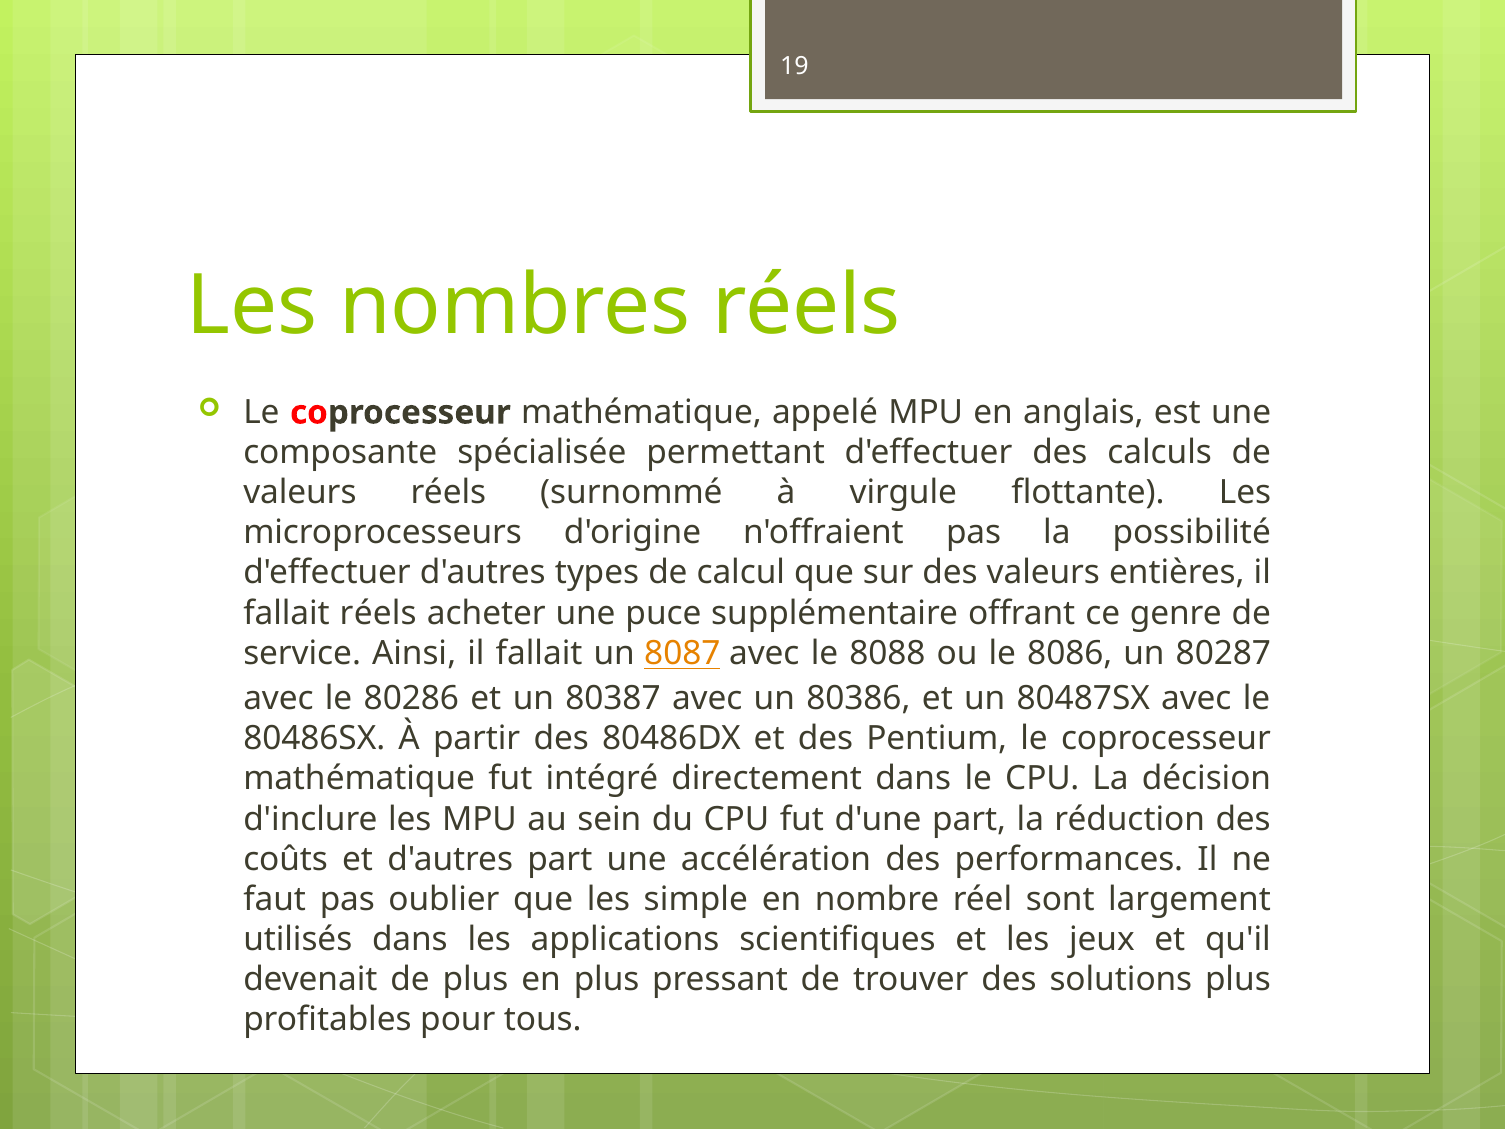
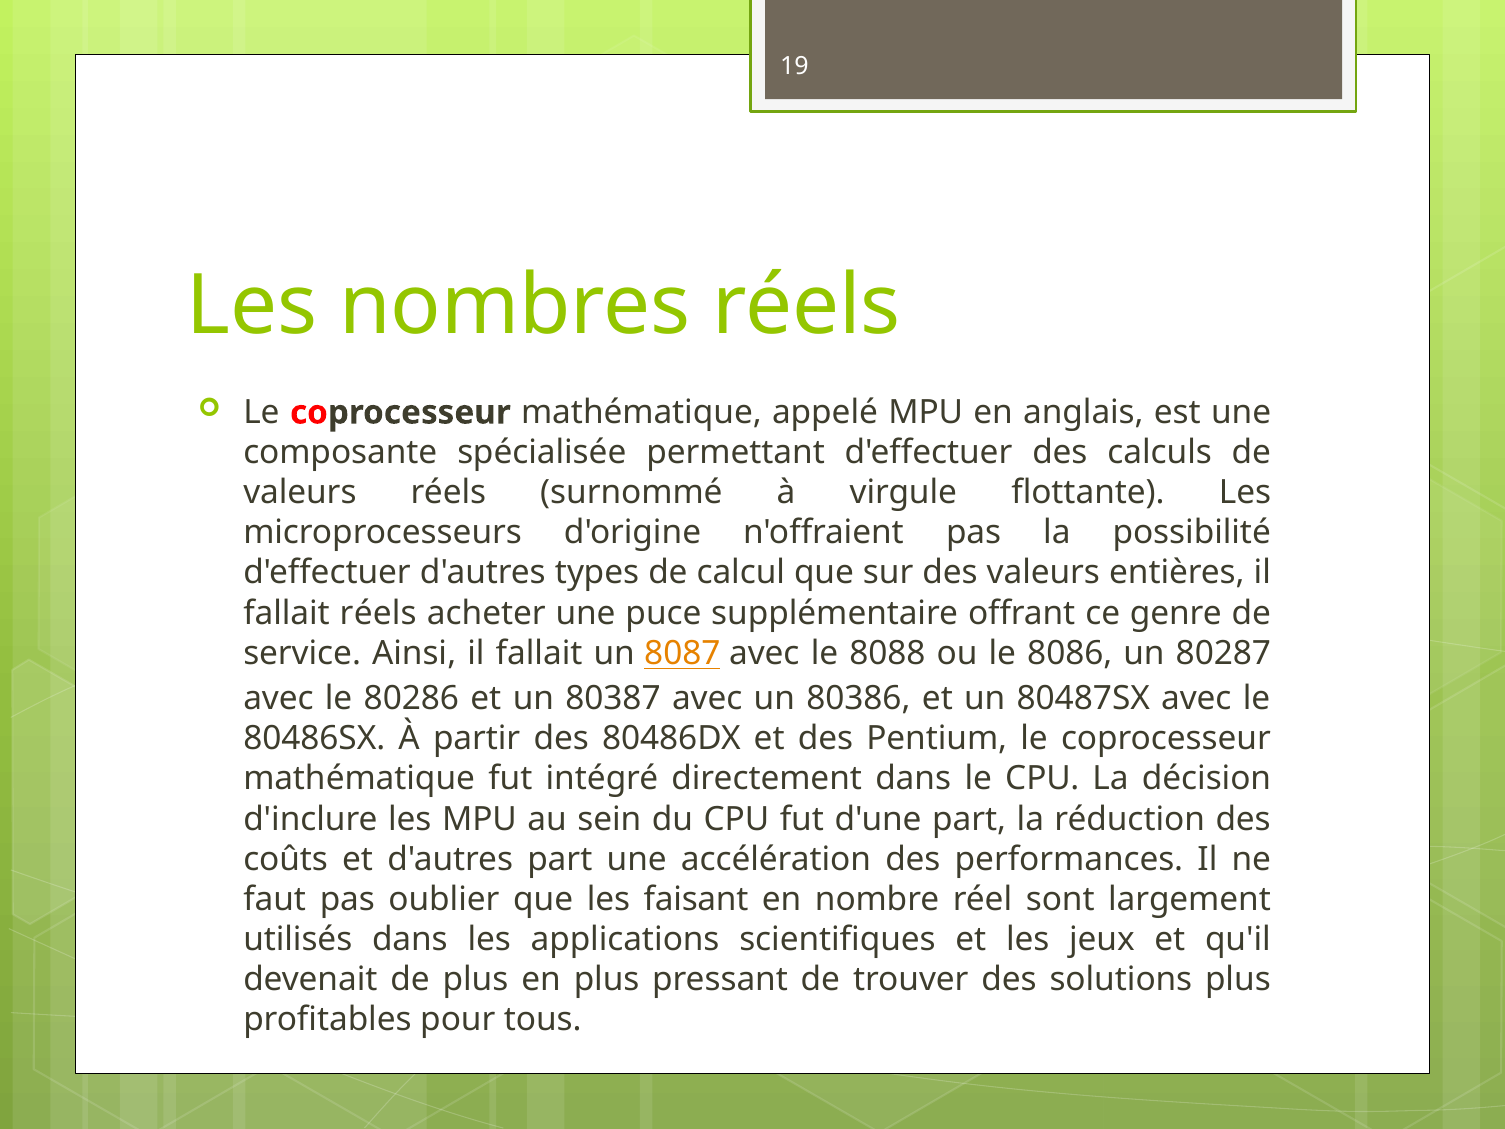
simple: simple -> faisant (696, 899)
